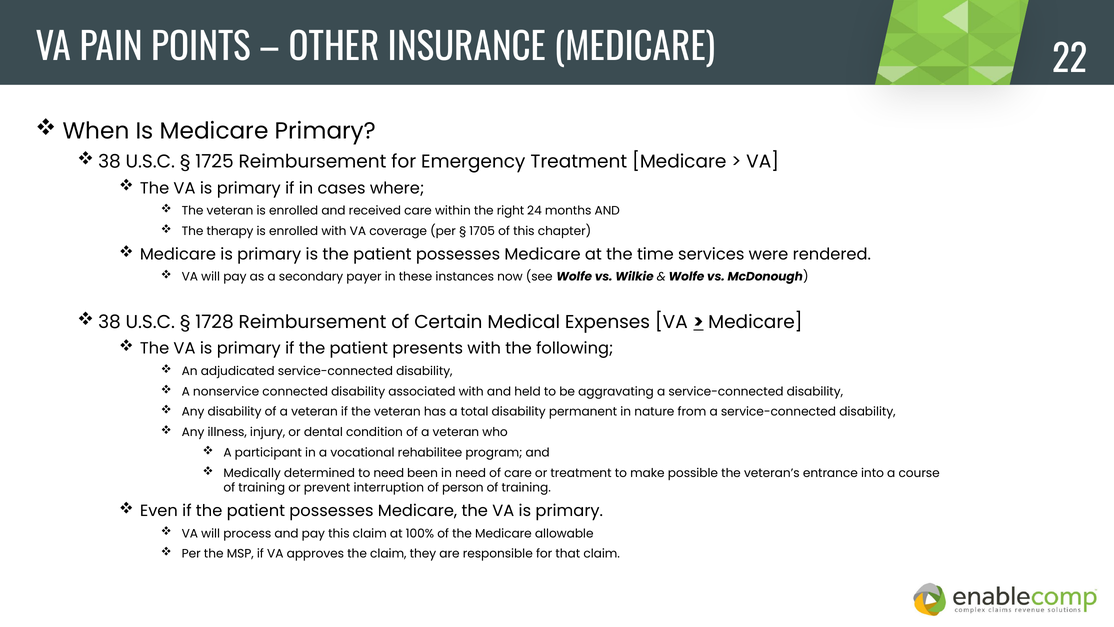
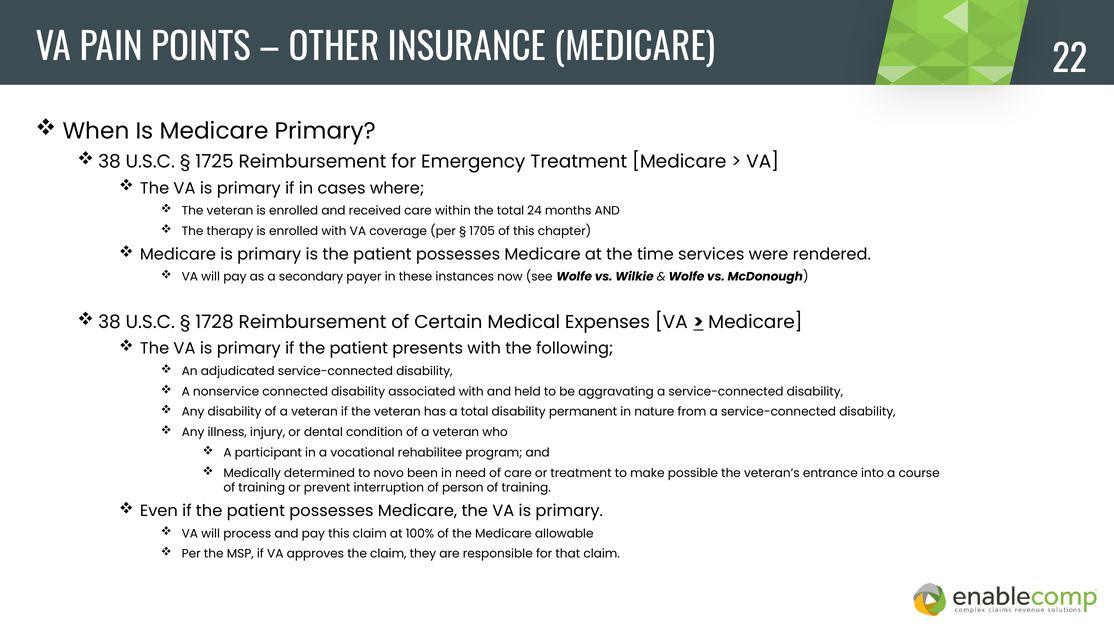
the right: right -> total (511, 211)
to need: need -> novo (389, 473)
